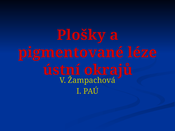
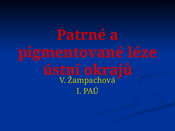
Plošky: Plošky -> Patrné (81, 35)
